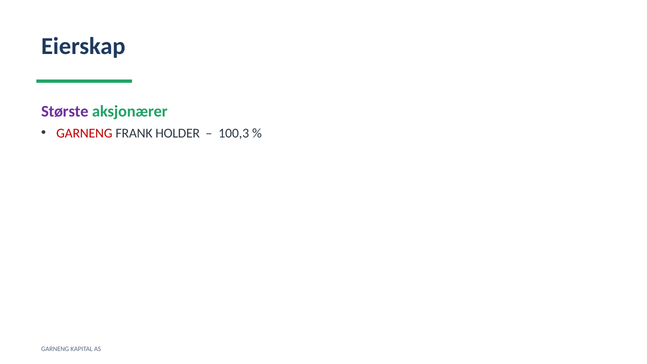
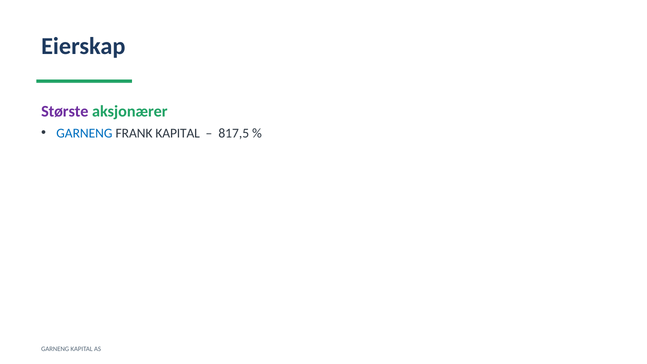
GARNENG colour: red -> blue (84, 133)
FRANK HOLDER: HOLDER -> KAPITAL (178, 133)
100,3: 100,3 -> 817,5 (234, 133)
